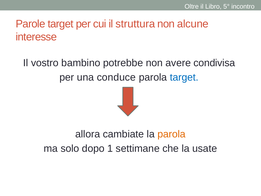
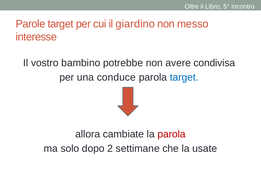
struttura: struttura -> giardino (135, 24)
alcune: alcune -> messo (193, 24)
parola colour: orange -> red (172, 134)
1: 1 -> 2 (110, 148)
